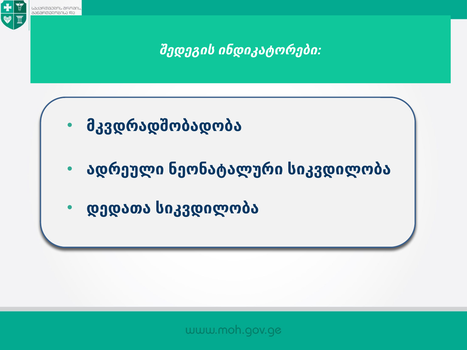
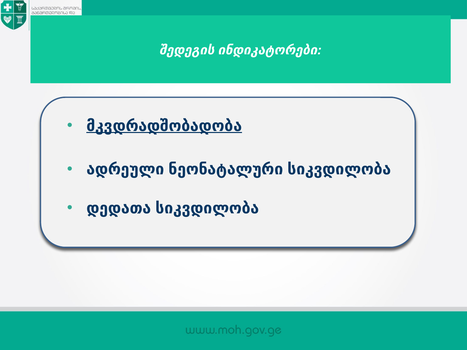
მკვდრადშობადობა underline: none -> present (164, 126)
